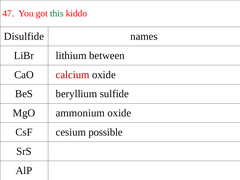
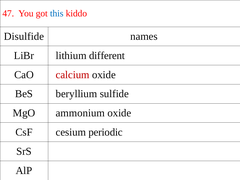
this colour: green -> blue (57, 13)
between: between -> different (107, 56)
possible: possible -> periodic (106, 132)
